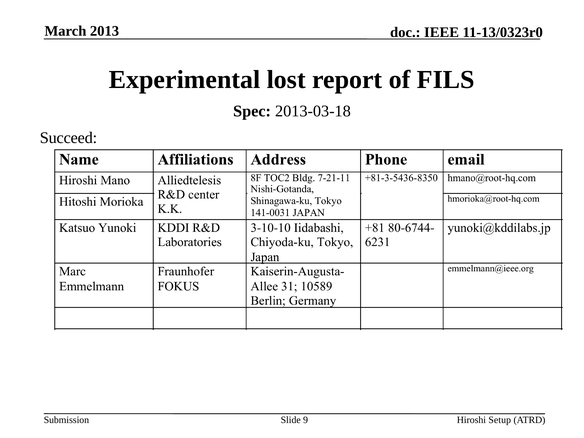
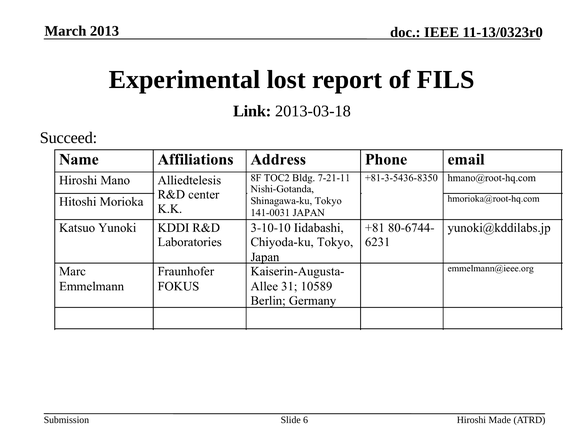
Spec: Spec -> Link (252, 111)
9: 9 -> 6 (306, 420)
Setup: Setup -> Made (500, 420)
